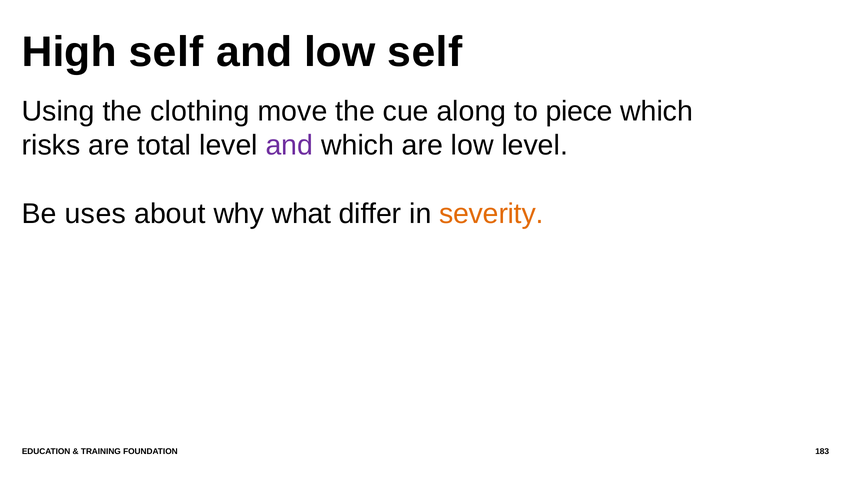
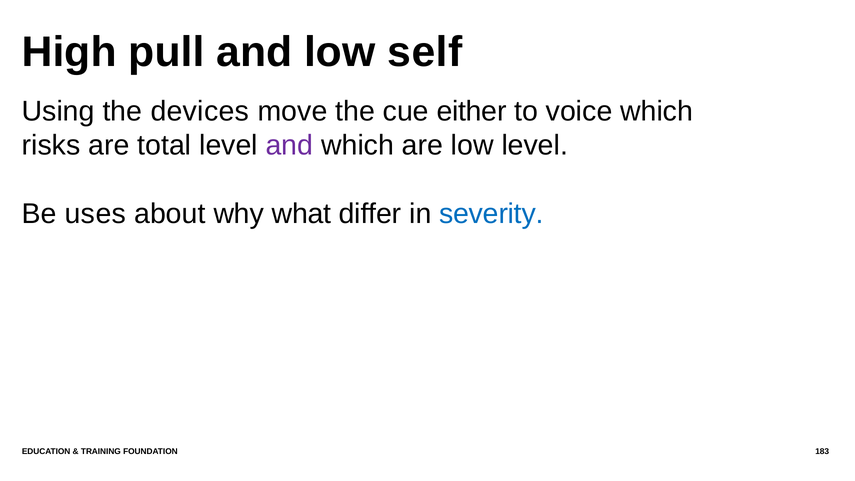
High self: self -> pull (166, 52)
clothing: clothing -> devices (200, 111)
along: along -> either (472, 111)
piece: piece -> voice (579, 111)
severity colour: orange -> blue (491, 214)
